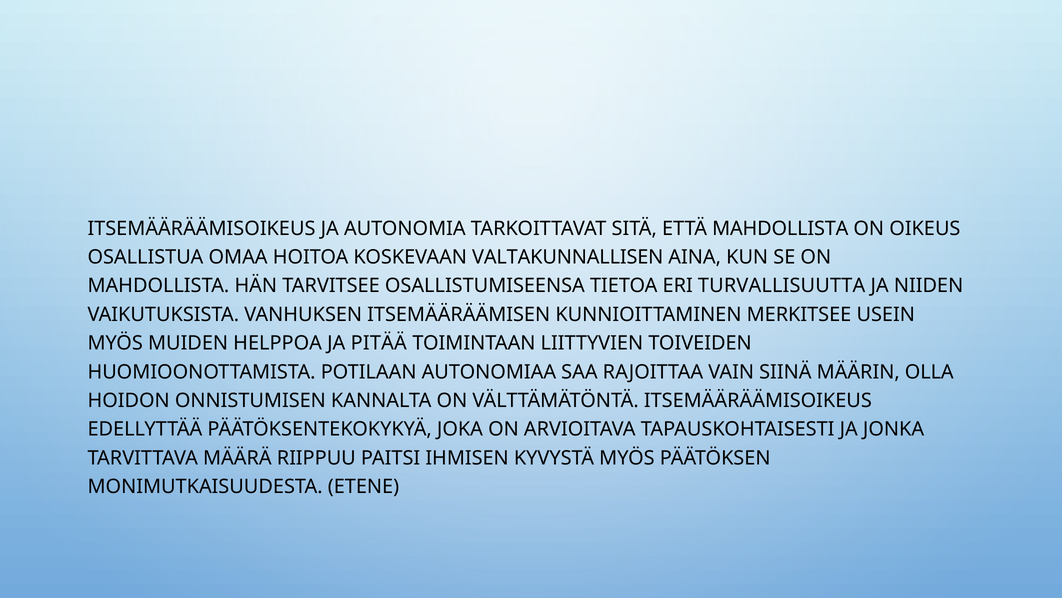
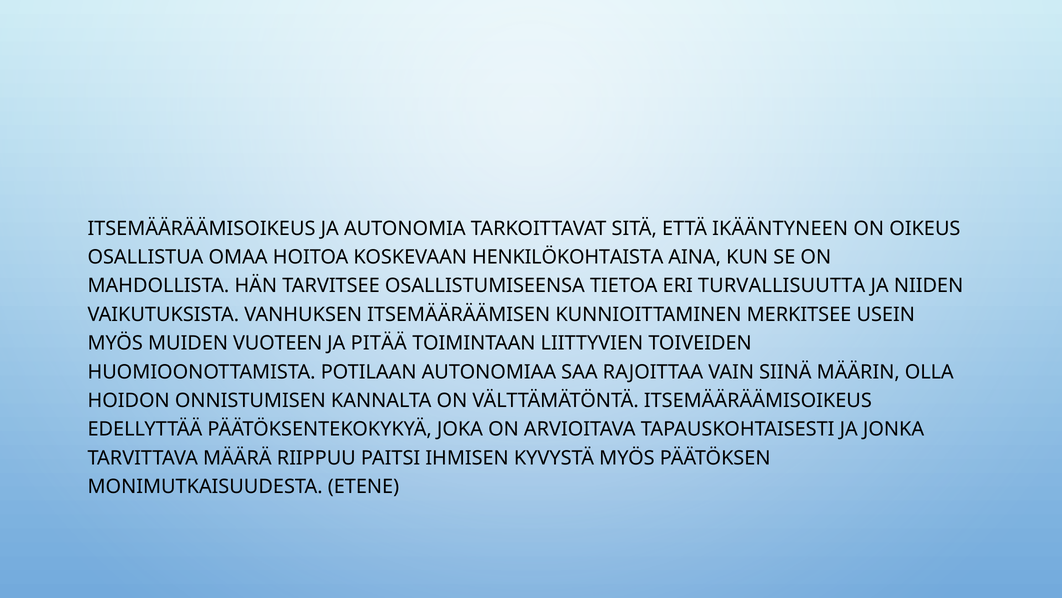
ETTÄ MAHDOLLISTA: MAHDOLLISTA -> IKÄÄNTYNEEN (780, 228)
VALTAKUNNALLISEN: VALTAKUNNALLISEN -> HENKILÖKOHTAISTA (568, 257)
HELPPOA: HELPPOA -> VUOTEEN (278, 343)
